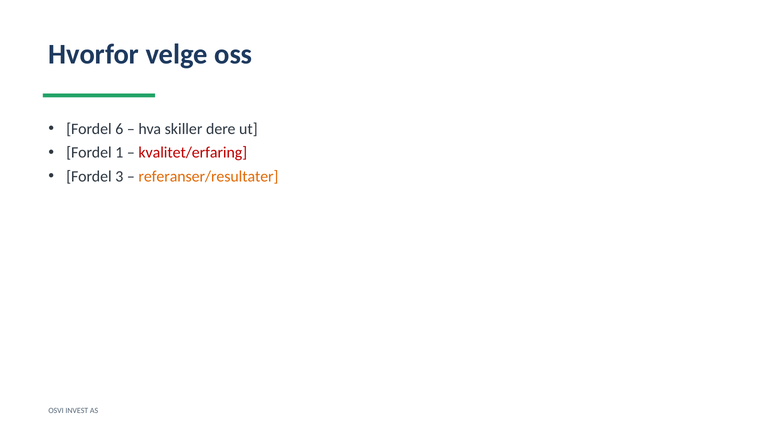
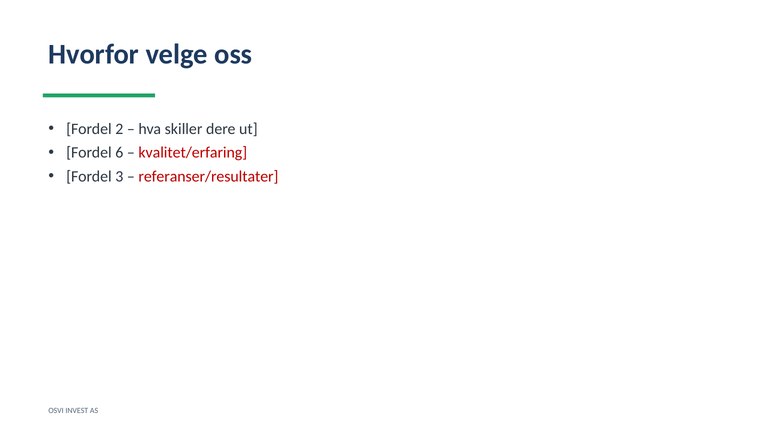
6: 6 -> 2 (119, 129)
1: 1 -> 6 (119, 153)
referanser/resultater colour: orange -> red (208, 176)
